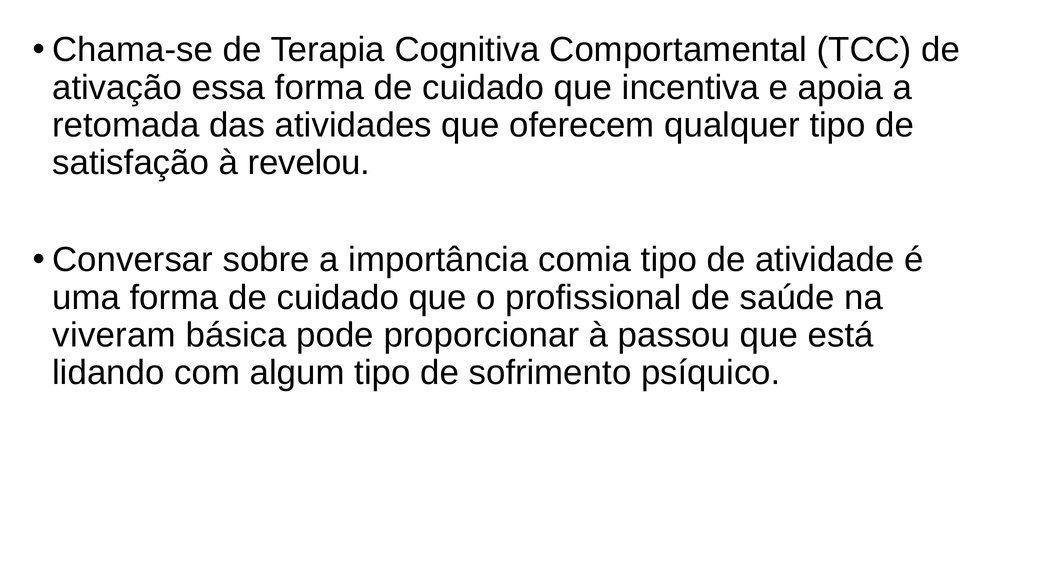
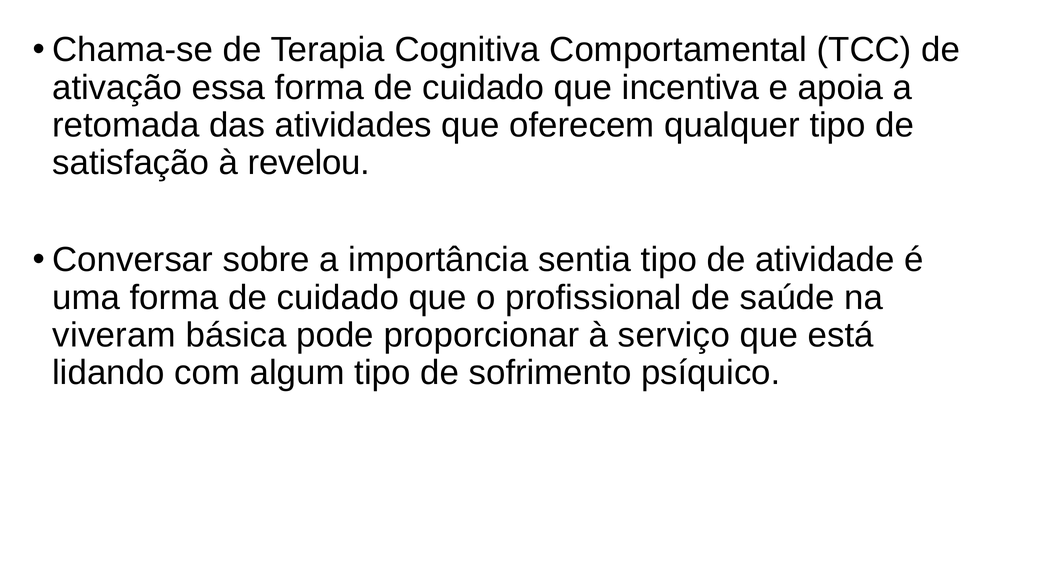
comia: comia -> sentia (585, 260)
passou: passou -> serviço (674, 335)
